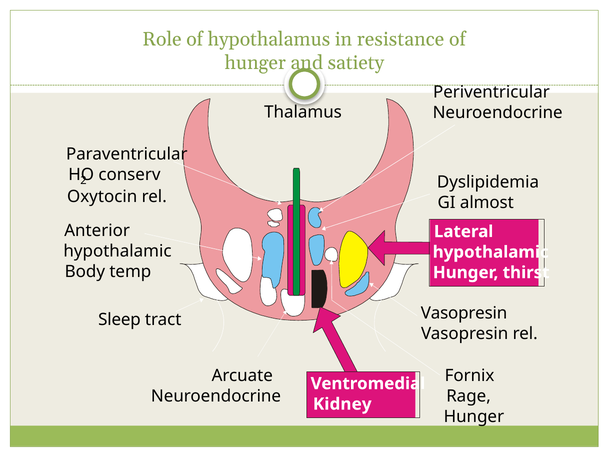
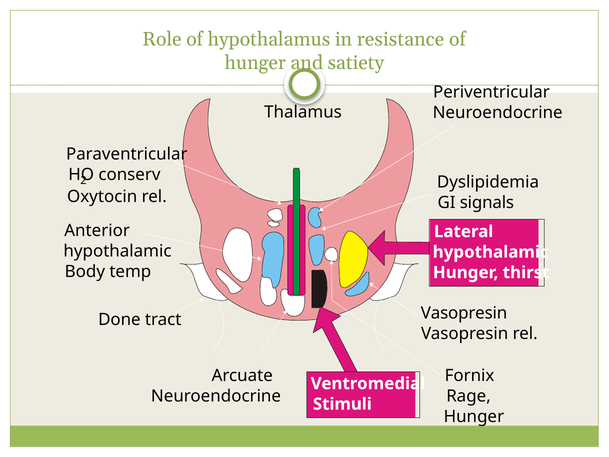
almost: almost -> signals (487, 203)
Sleep: Sleep -> Done (119, 320)
Kidney: Kidney -> Stimuli (342, 404)
